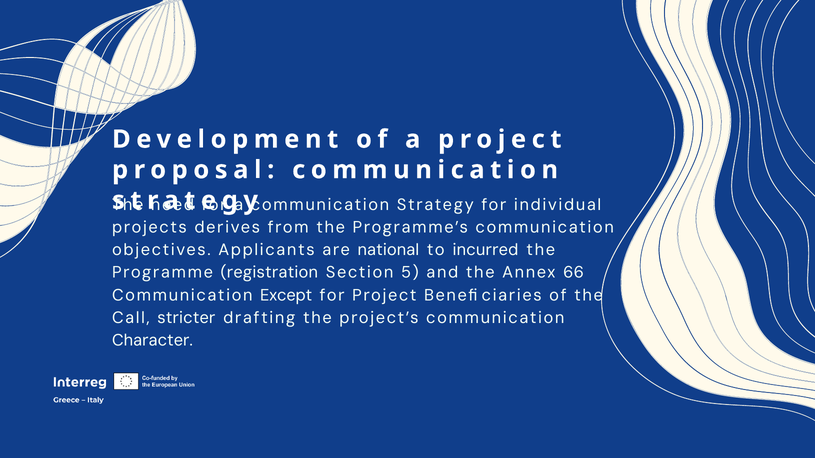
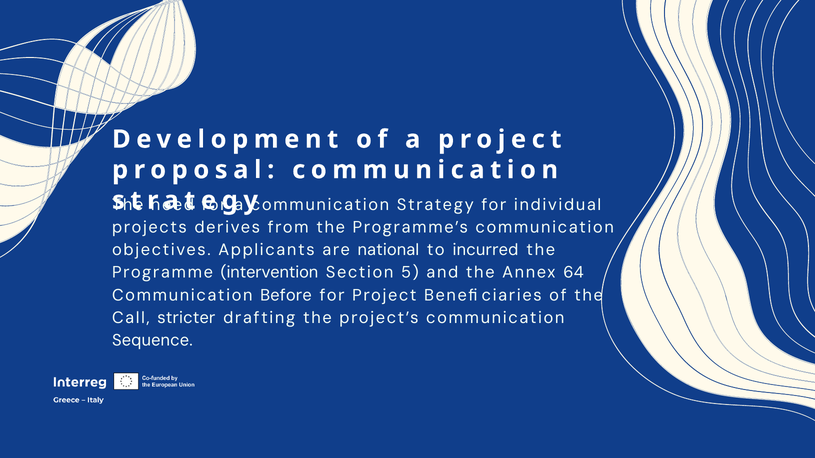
registration: registration -> intervention (269, 273)
66: 66 -> 64 (574, 273)
Except: Except -> Before (286, 295)
Character: Character -> Sequence (152, 341)
